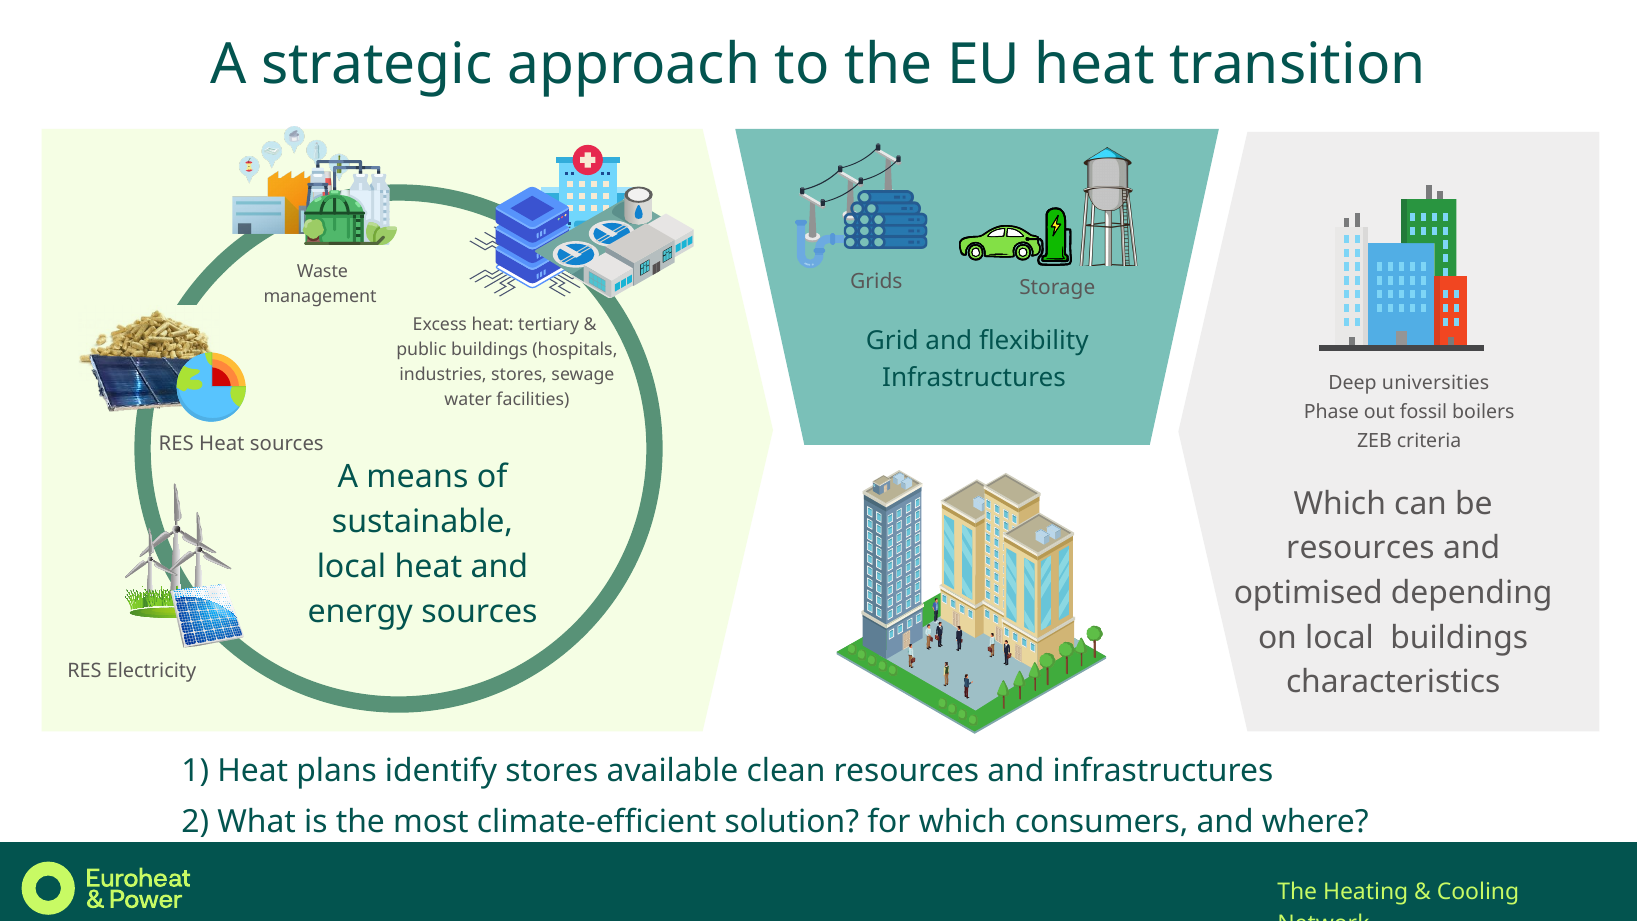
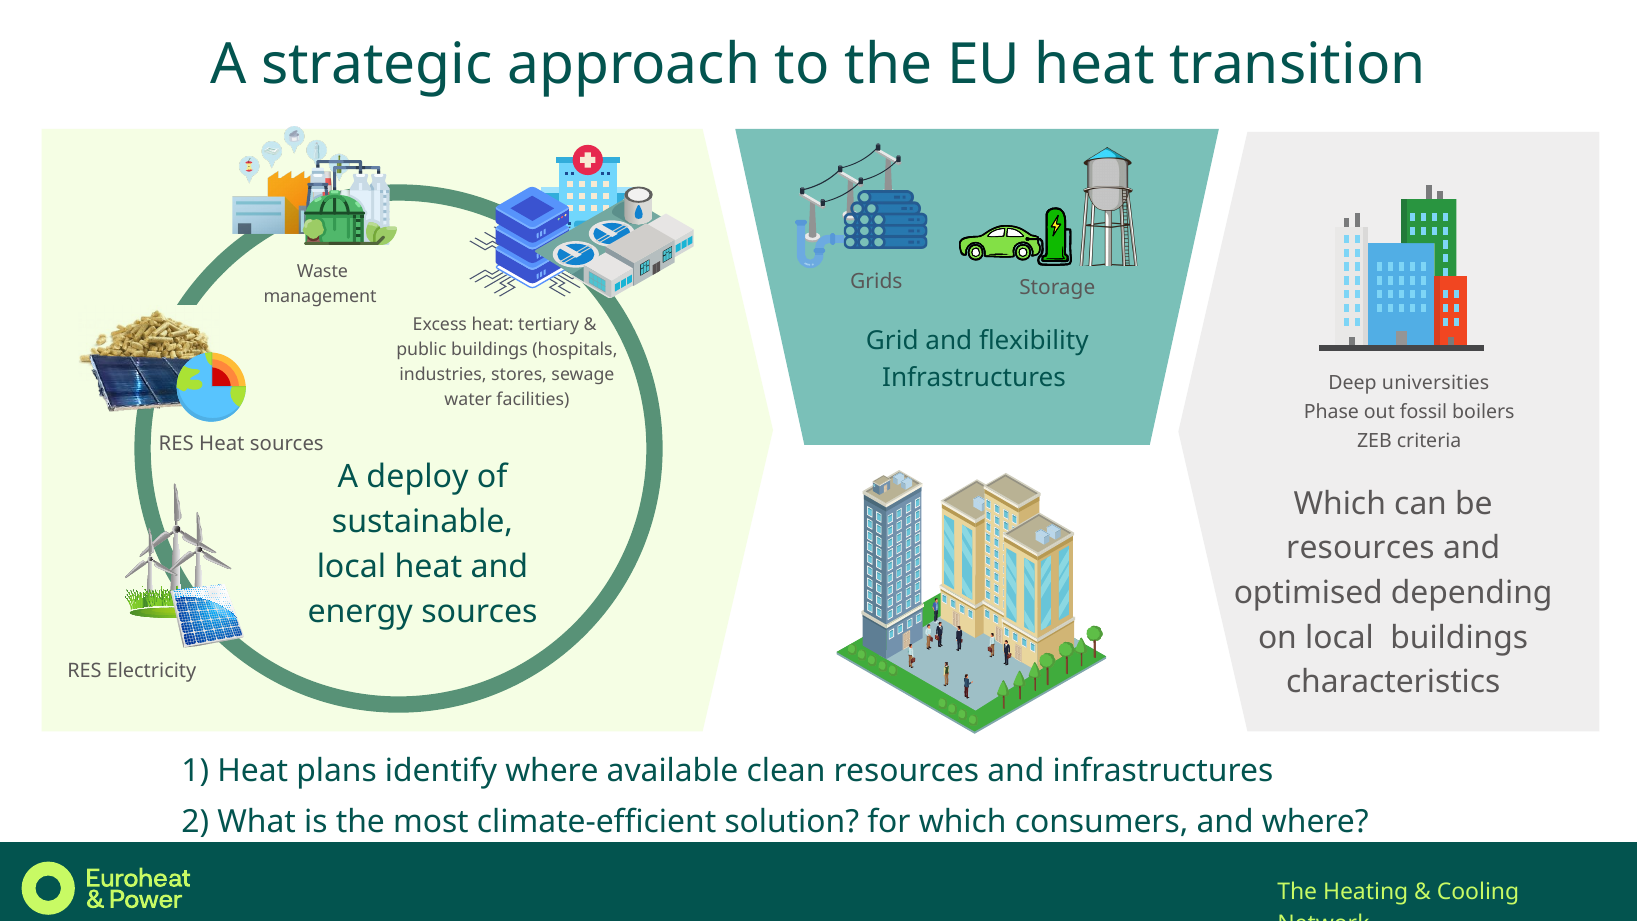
means: means -> deploy (418, 477)
identify stores: stores -> where (552, 771)
